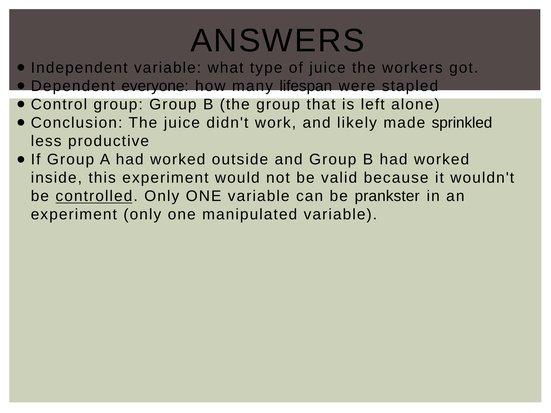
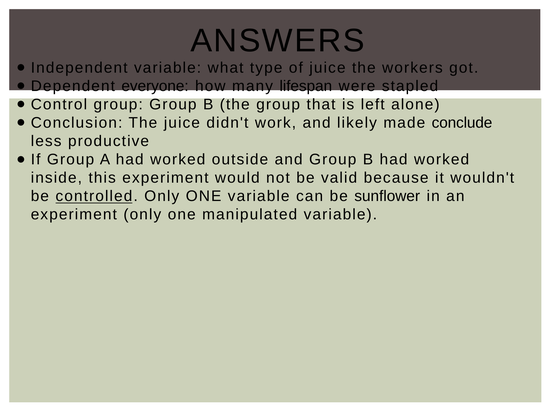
sprinkled: sprinkled -> conclude (462, 123)
prankster: prankster -> sunflower (387, 196)
